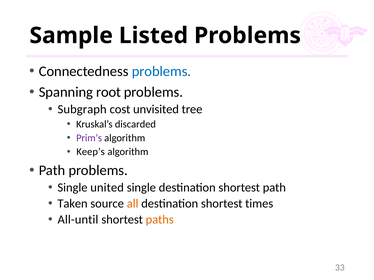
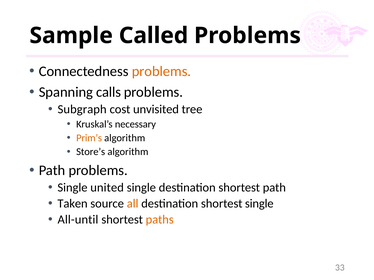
Listed: Listed -> Called (154, 36)
problems colour: blue -> orange (161, 71)
root: root -> calls (109, 92)
discarded: discarded -> necessary (135, 124)
Prim’s colour: purple -> orange (89, 138)
Keep’s: Keep’s -> Store’s (91, 152)
shortest times: times -> single (259, 204)
